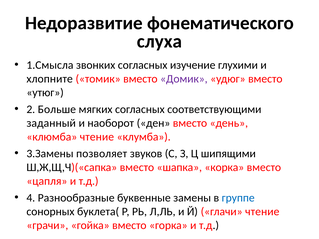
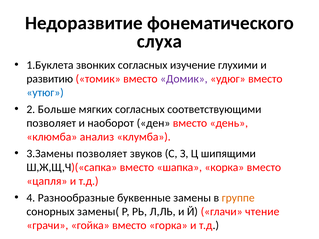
1.Смысла: 1.Смысла -> 1.Буклета (50, 65)
хлопните: хлопните -> развитию (50, 79)
утюг colour: black -> blue (45, 93)
заданный: заданный -> позволяет (51, 123)
клюмба чтение: чтение -> анализ (97, 137)
группе colour: blue -> orange (238, 198)
буклета(: буклета( -> замены( (98, 212)
